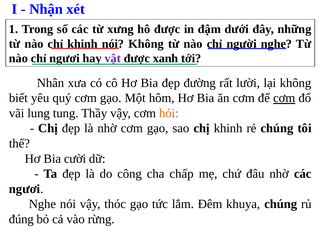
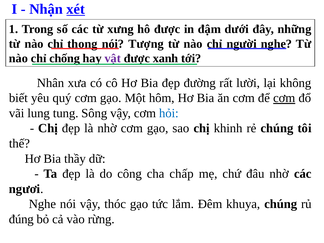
xét underline: none -> present (76, 9)
chỉ khinh: khinh -> thong (82, 44)
nói Không: Không -> Tượng (146, 44)
chỉ ngươi: ngươi -> chống (65, 58)
Thầy: Thầy -> Sông (94, 113)
hỏi colour: orange -> blue (169, 113)
cười: cười -> thầy (75, 159)
